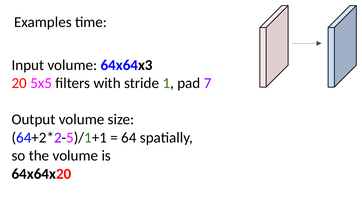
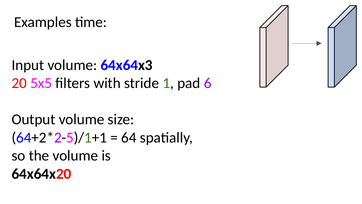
7: 7 -> 6 (208, 83)
